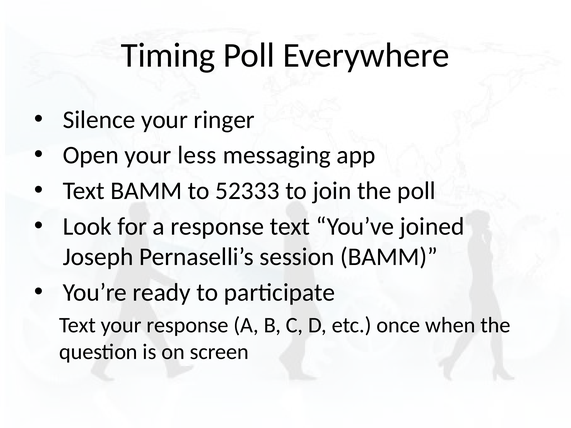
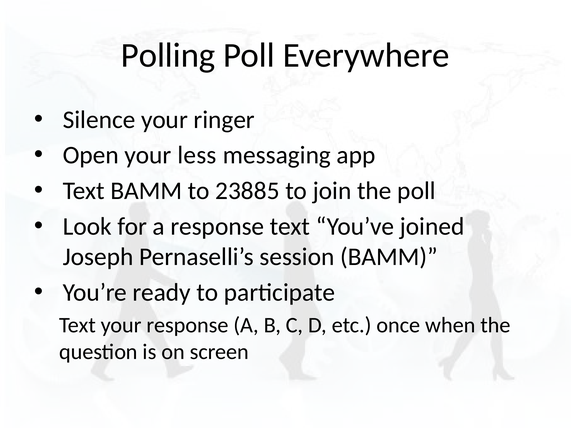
Timing: Timing -> Polling (168, 55)
52333: 52333 -> 23885 (247, 191)
